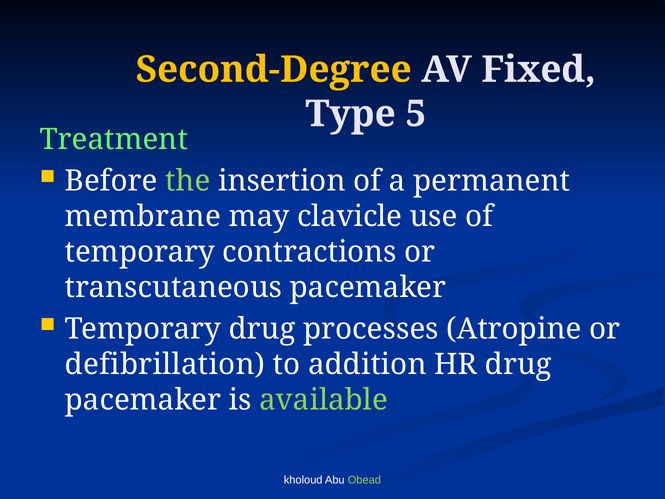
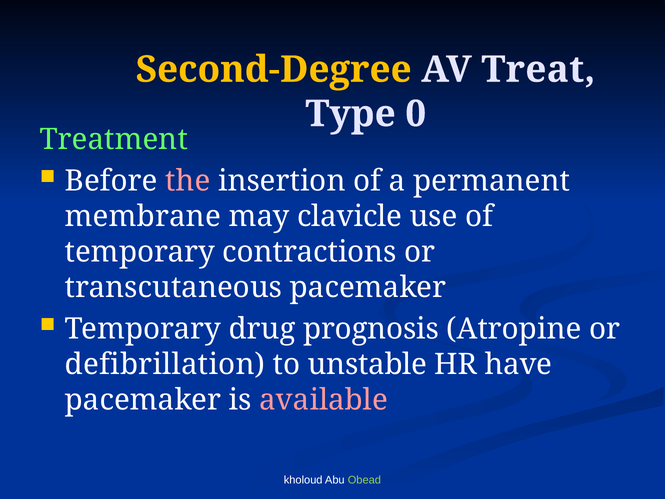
Fixed: Fixed -> Treat (538, 70)
5: 5 -> 0 (416, 114)
the colour: light green -> pink (188, 181)
processes: processes -> prognosis (371, 329)
addition: addition -> unstable (368, 364)
HR drug: drug -> have (518, 364)
available colour: light green -> pink (324, 400)
